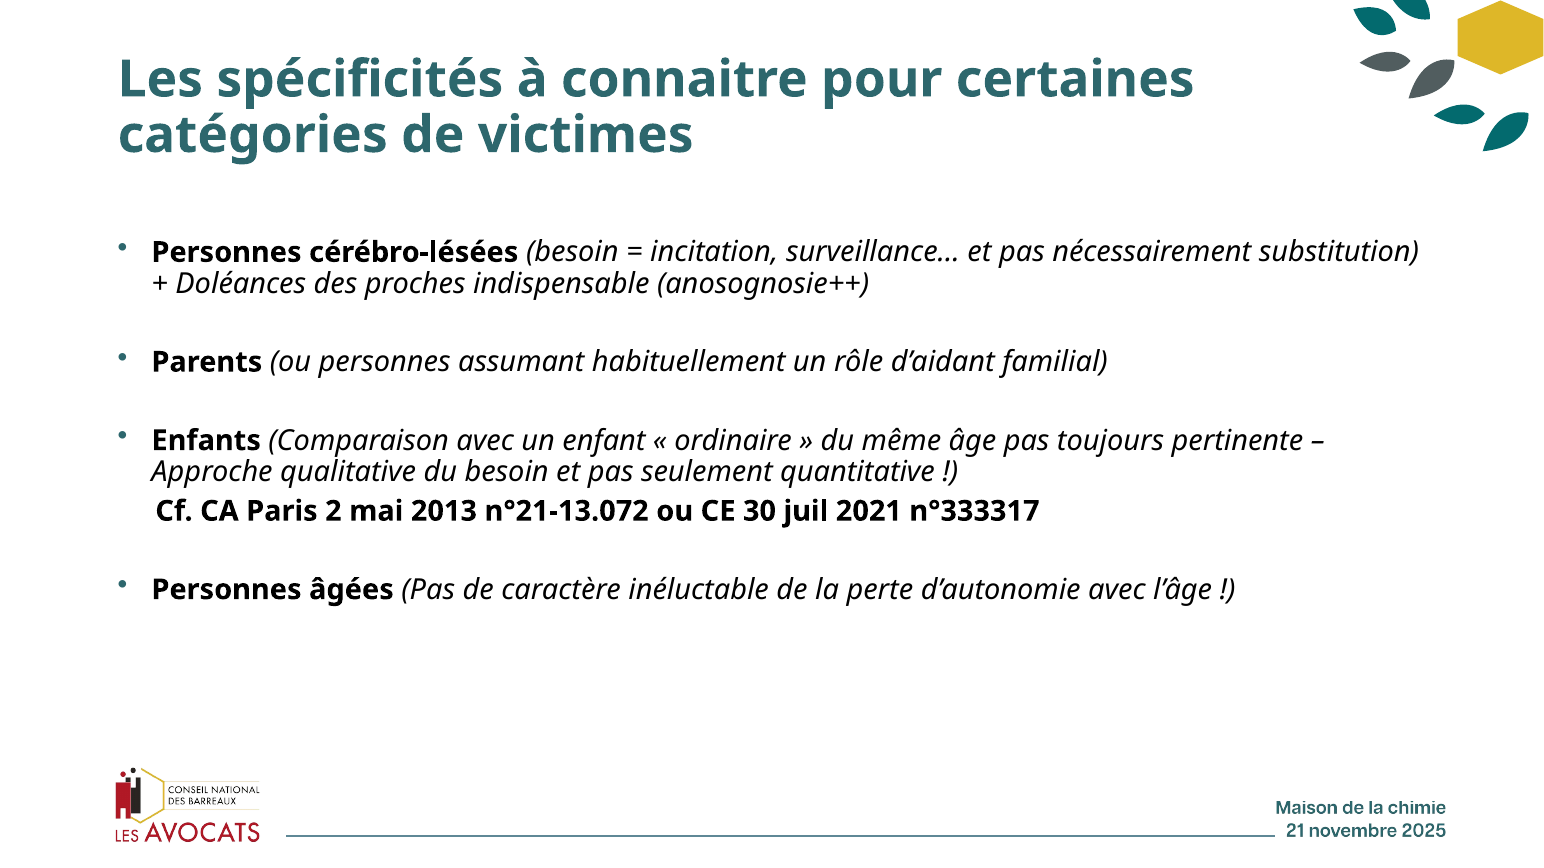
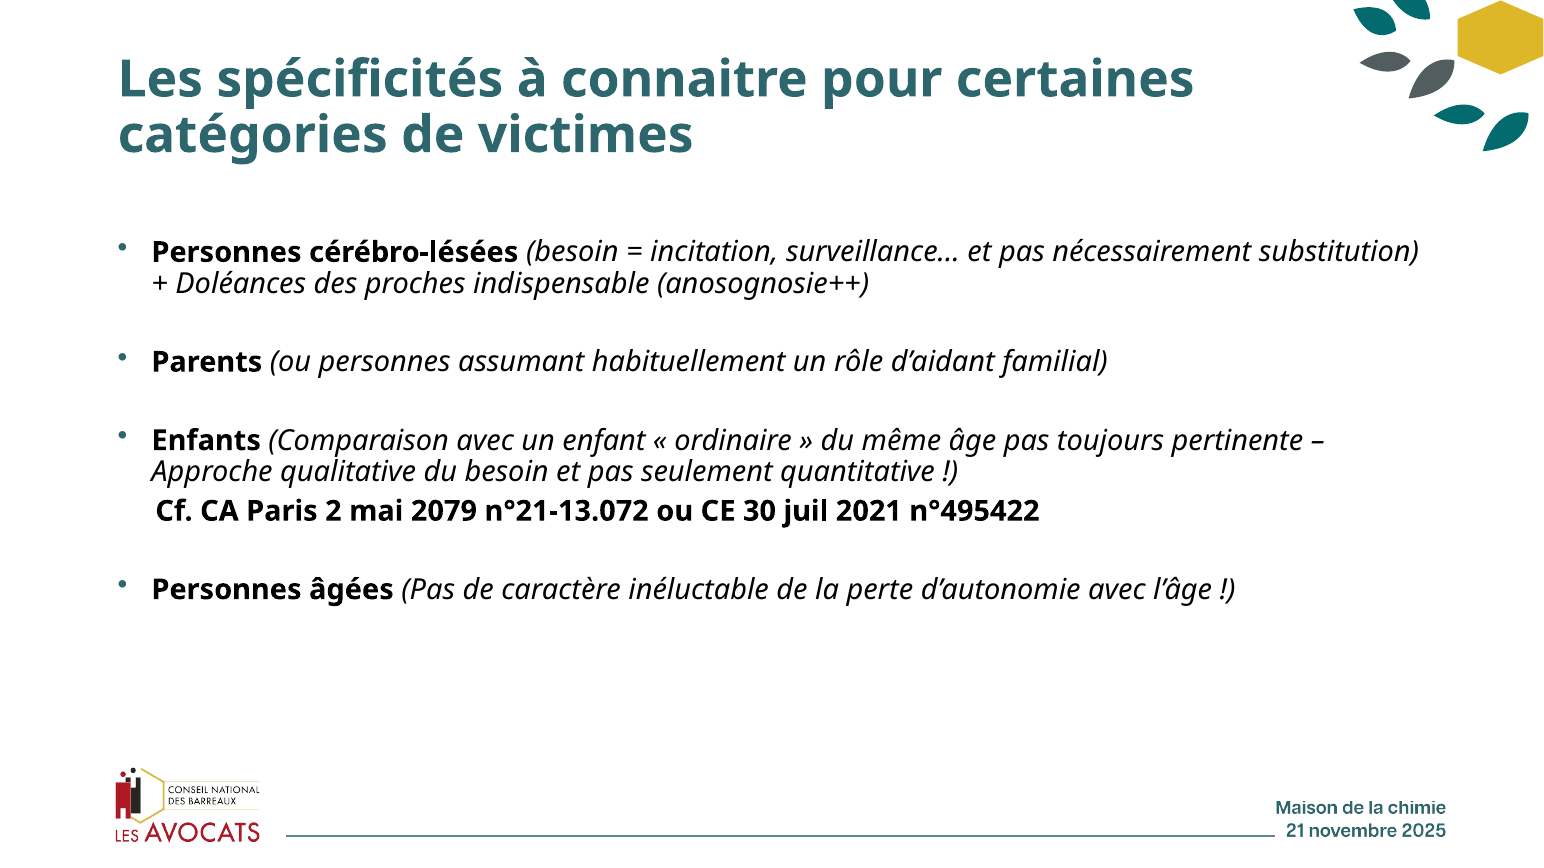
2013: 2013 -> 2079 (444, 511)
n°333317: n°333317 -> n°495422 (974, 511)
